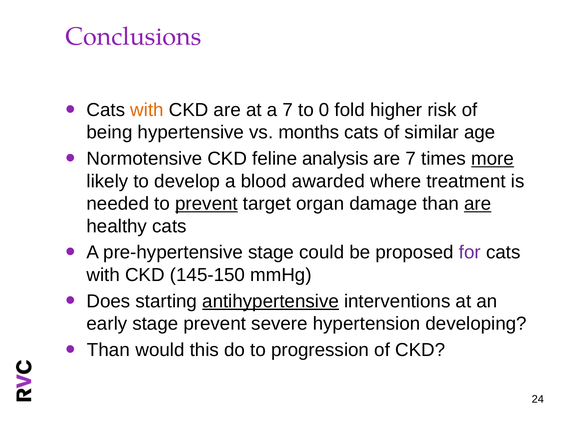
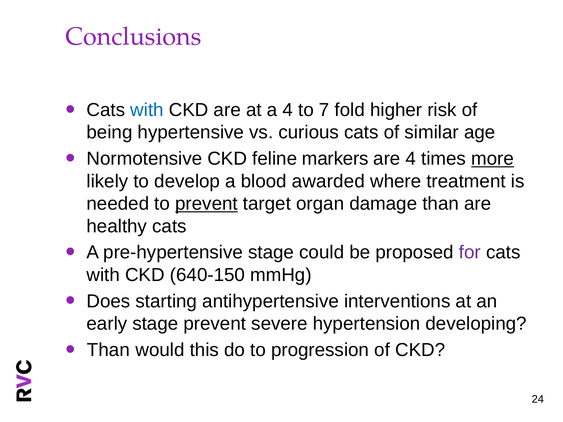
with colour: orange -> blue (147, 110)
a 7: 7 -> 4 (288, 110)
0: 0 -> 7 (324, 110)
months: months -> curious (309, 133)
analysis: analysis -> markers (335, 159)
are 7: 7 -> 4 (411, 159)
are underline: present -> none (478, 204)
145-150: 145-150 -> 640-150 (207, 275)
antihypertensive underline: present -> none (271, 301)
